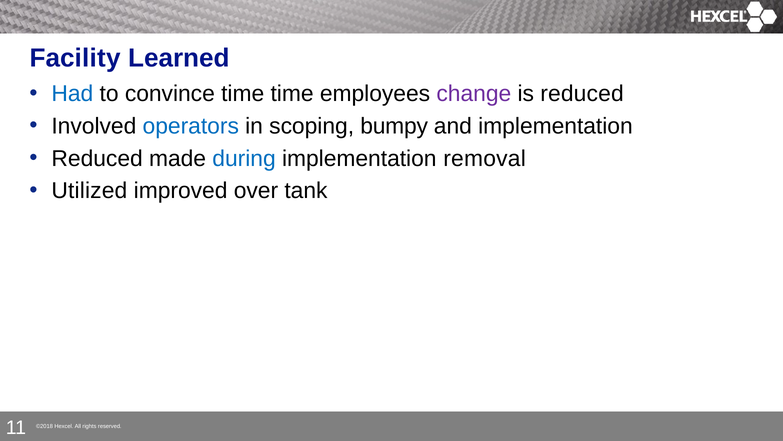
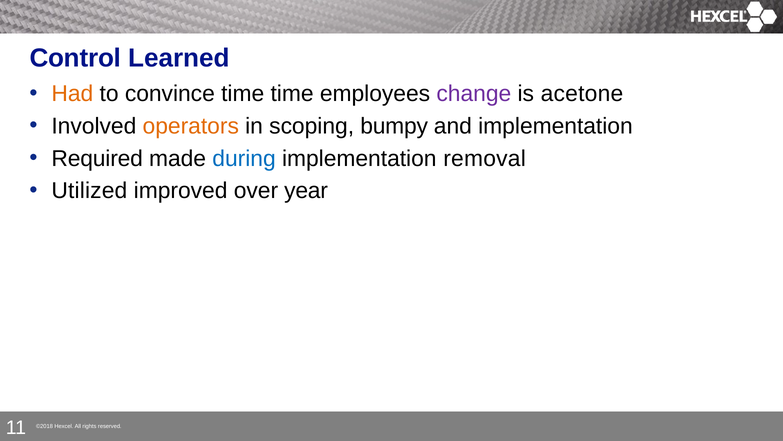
Facility: Facility -> Control (75, 58)
Had colour: blue -> orange (72, 94)
is reduced: reduced -> acetone (582, 94)
operators colour: blue -> orange (191, 126)
Reduced: Reduced -> Required (97, 158)
tank: tank -> year (306, 191)
